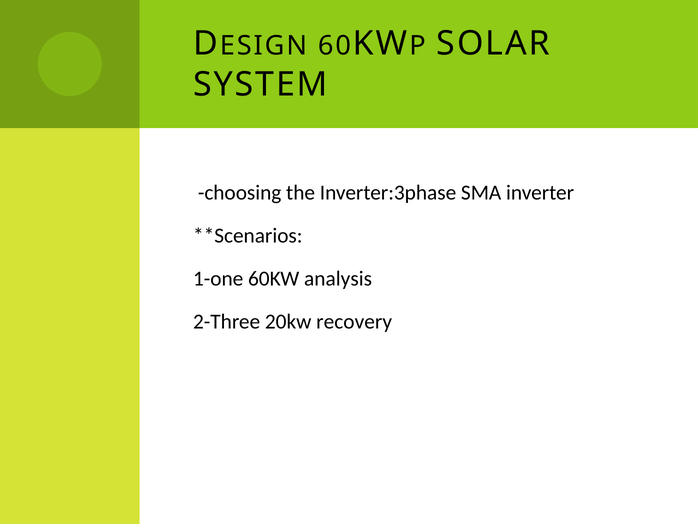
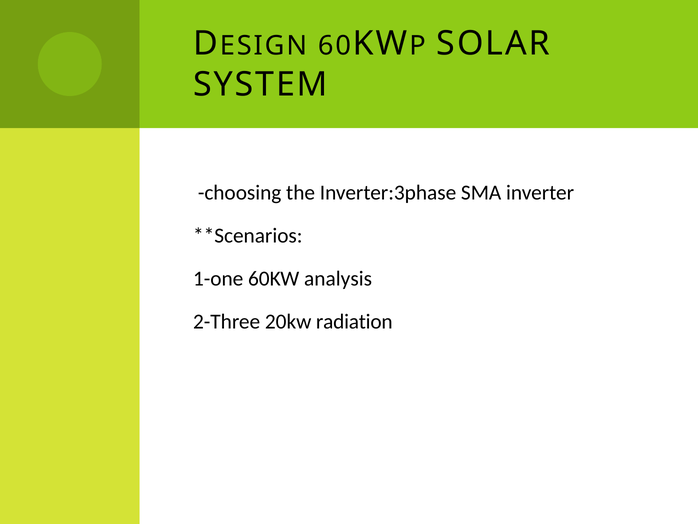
recovery: recovery -> radiation (354, 321)
